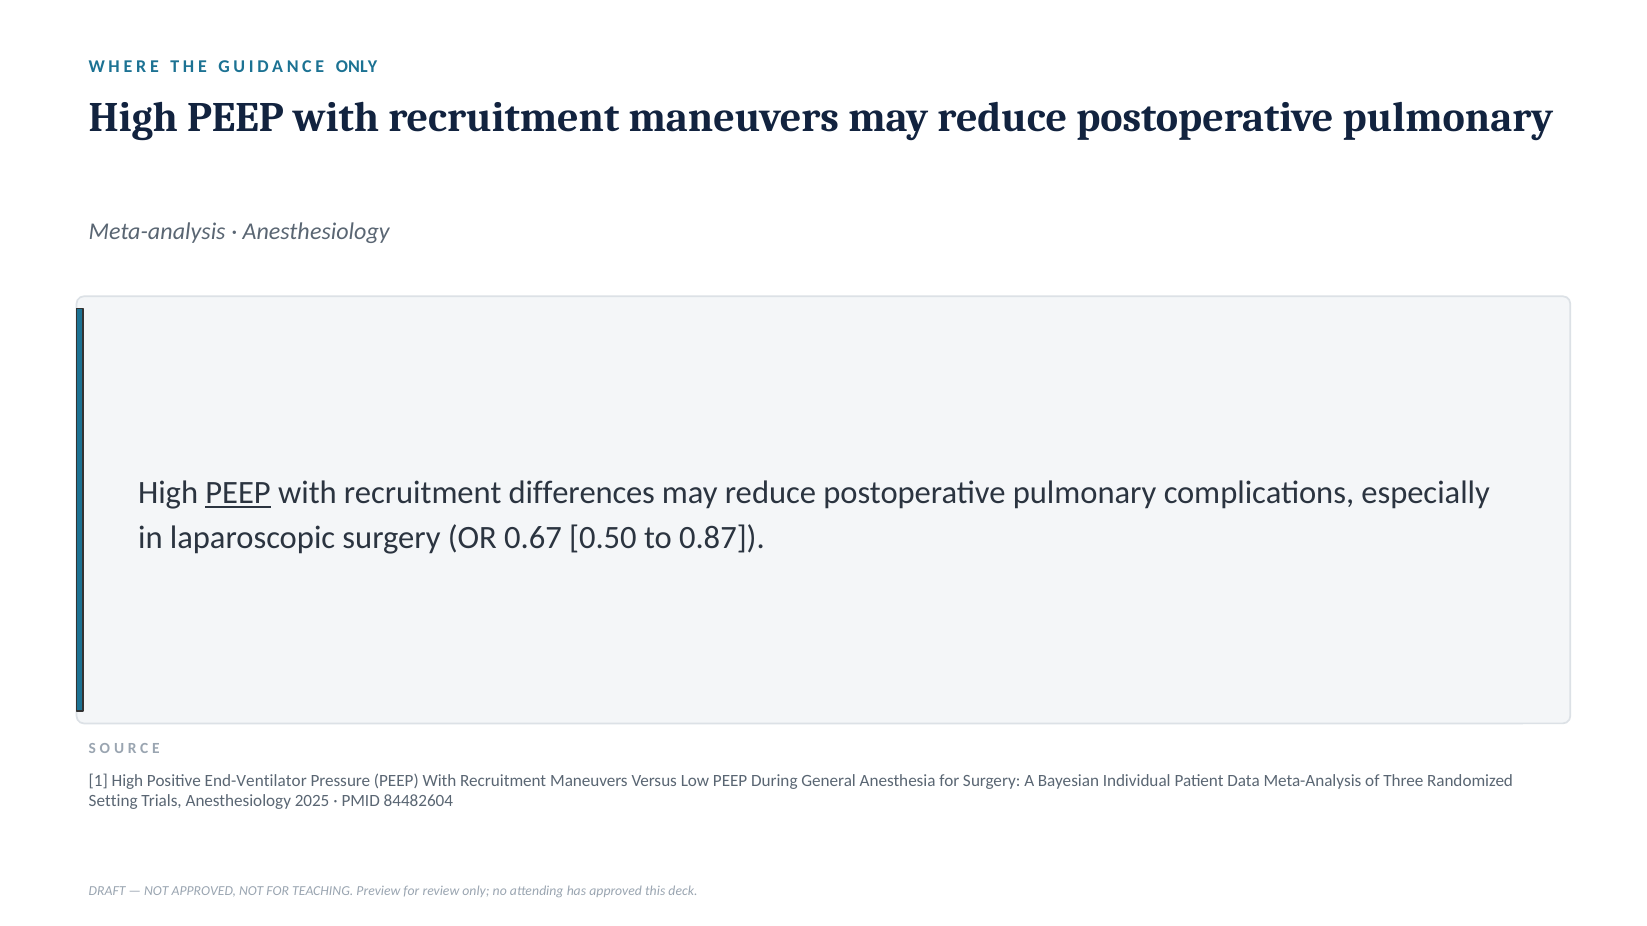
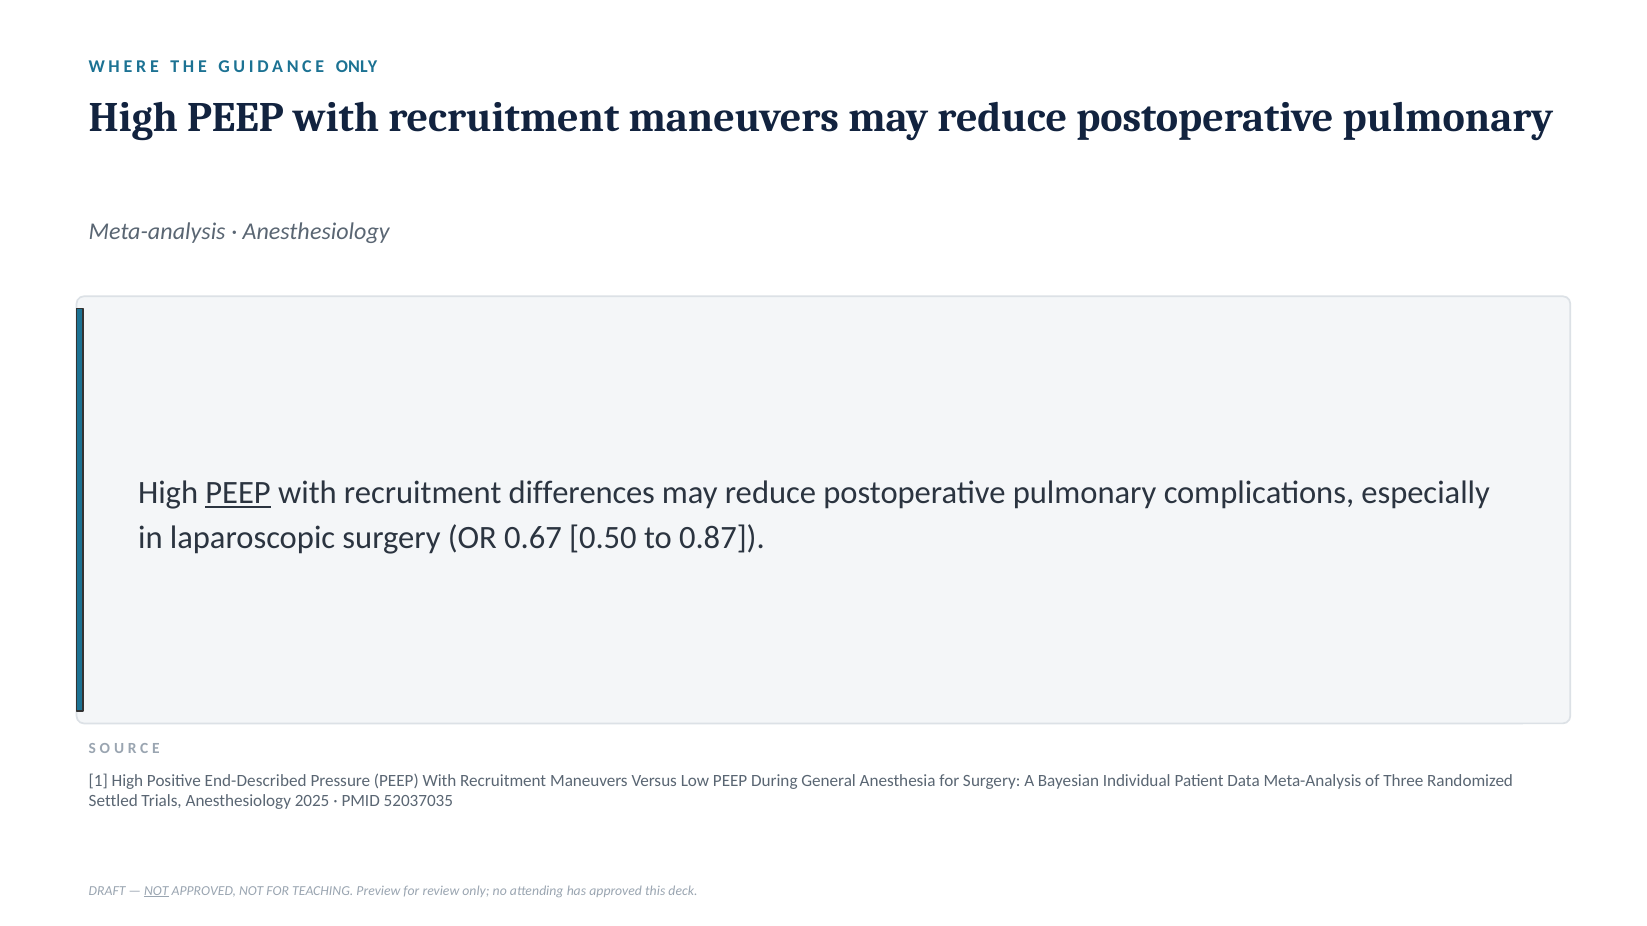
End-Ventilator: End-Ventilator -> End-Described (256, 781)
Setting: Setting -> Settled (113, 801)
84482604: 84482604 -> 52037035 (418, 801)
NOT underline: none -> present (156, 891)
